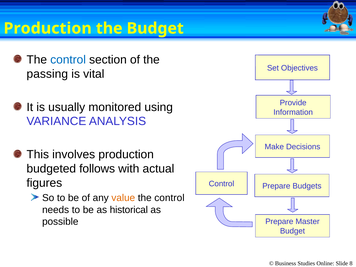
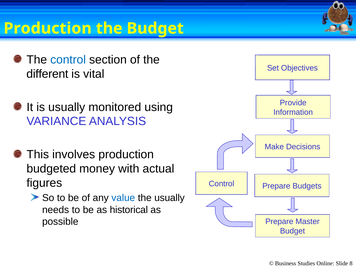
passing: passing -> different (47, 74)
follows: follows -> money (97, 169)
value colour: orange -> blue (123, 198)
control: control -> usually (170, 198)
